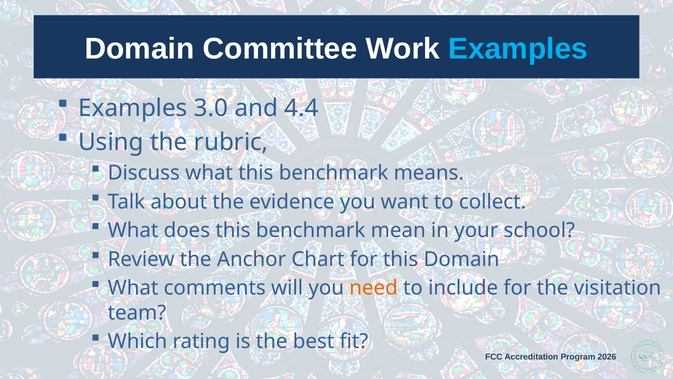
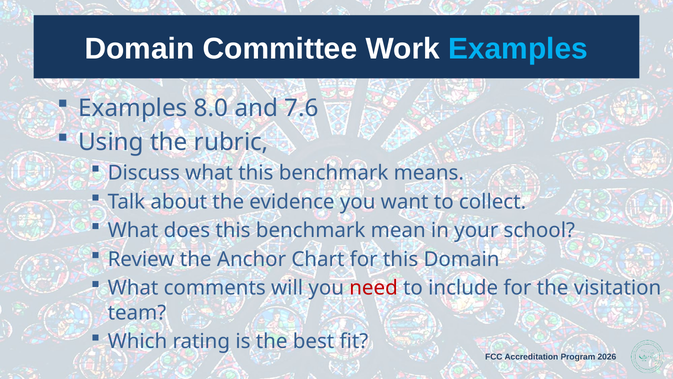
3.0: 3.0 -> 8.0 (211, 108)
4.4: 4.4 -> 7.6 (302, 108)
need colour: orange -> red (374, 288)
